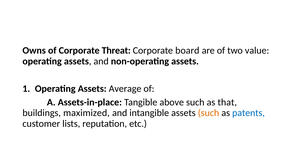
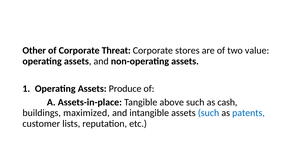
Owns: Owns -> Other (34, 51)
board: board -> stores (187, 51)
Average: Average -> Produce (125, 89)
that: that -> cash (227, 102)
such colour: orange -> blue (209, 113)
